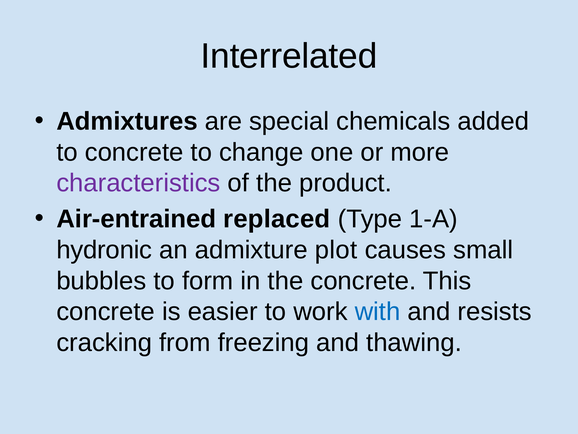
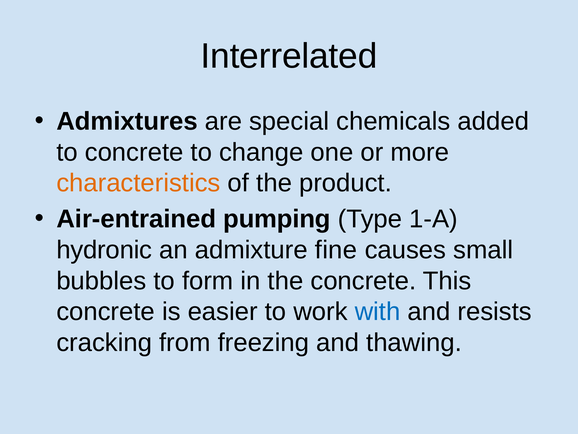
characteristics colour: purple -> orange (138, 183)
replaced: replaced -> pumping (277, 219)
plot: plot -> fine (336, 250)
